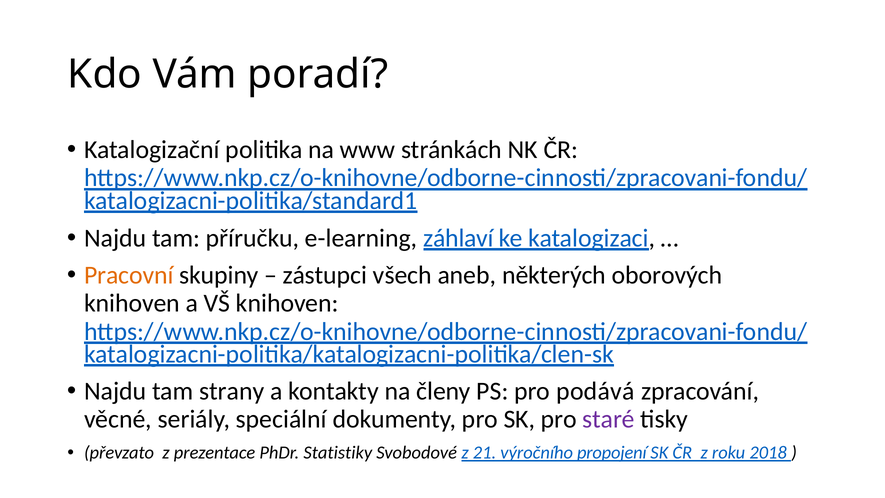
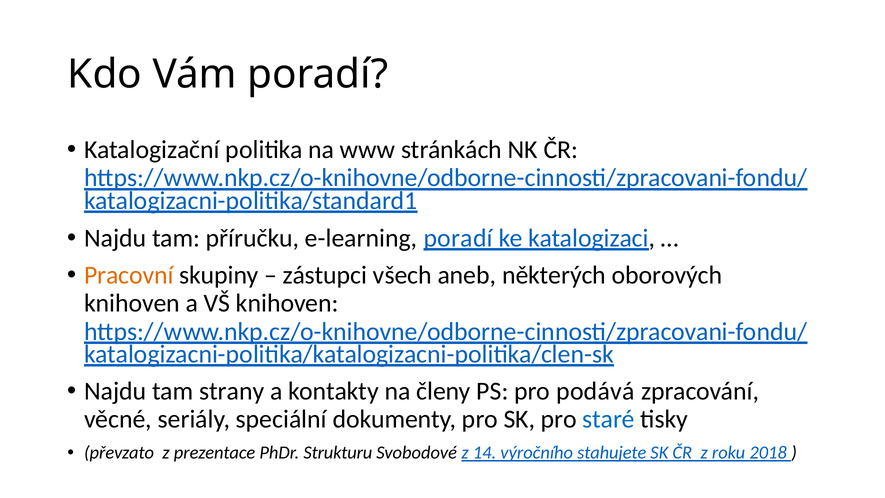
e-learning záhlaví: záhlaví -> poradí (458, 238)
staré colour: purple -> blue (609, 419)
Statistiky: Statistiky -> Strukturu (338, 453)
21: 21 -> 14 (484, 453)
propojení: propojení -> stahujete (612, 453)
